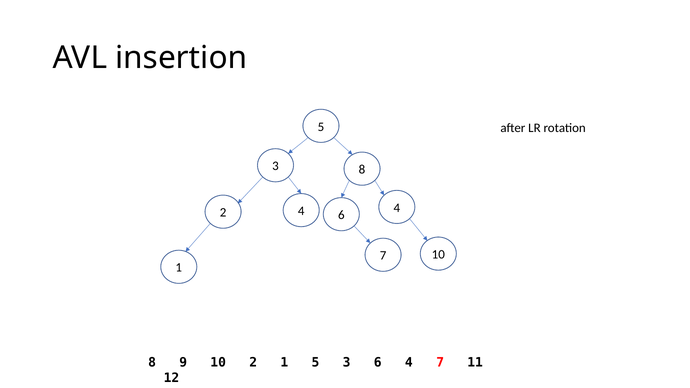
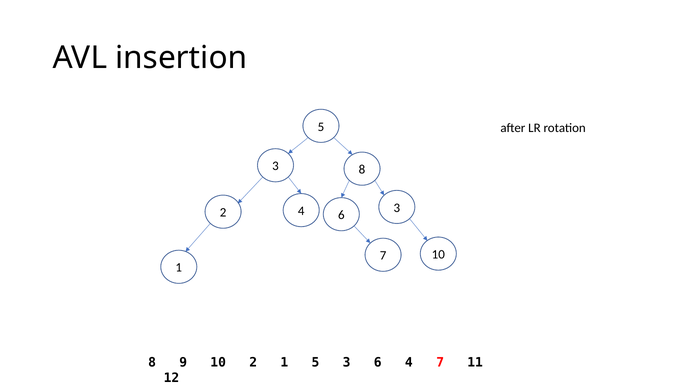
2 4: 4 -> 3 (397, 208)
